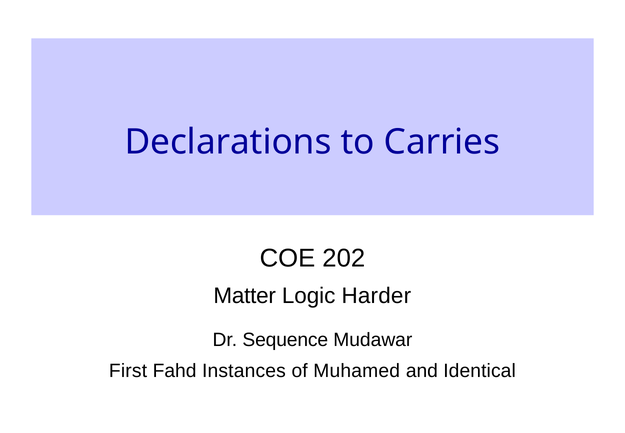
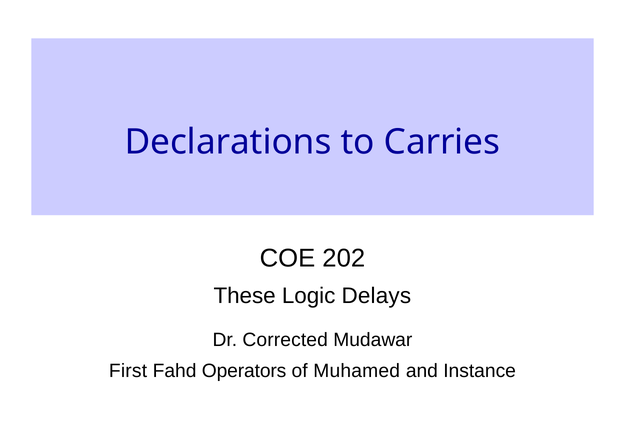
Matter: Matter -> These (245, 296)
Harder: Harder -> Delays (376, 296)
Sequence: Sequence -> Corrected (285, 340)
Instances: Instances -> Operators (244, 371)
Identical: Identical -> Instance (480, 371)
